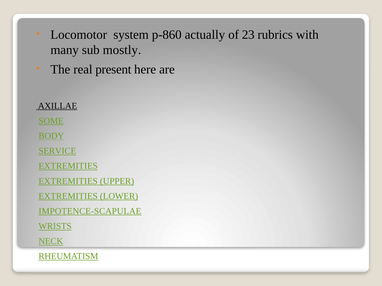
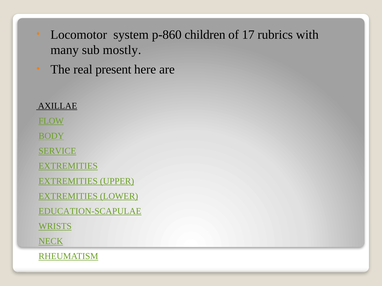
actually: actually -> children (205, 35)
23: 23 -> 17 (248, 35)
SOME: SOME -> FLOW (51, 121)
IMPOTENCE-SCAPULAE: IMPOTENCE-SCAPULAE -> EDUCATION-SCAPULAE (90, 211)
